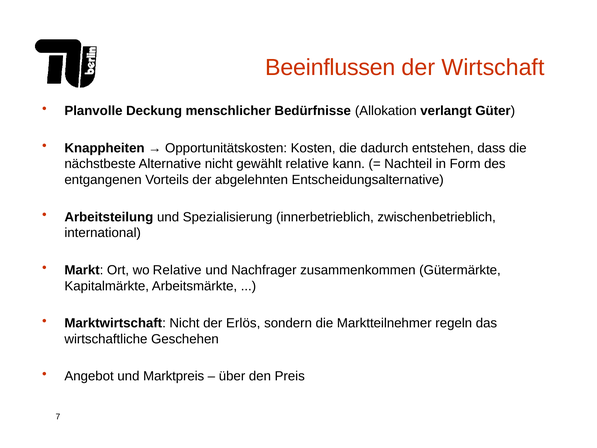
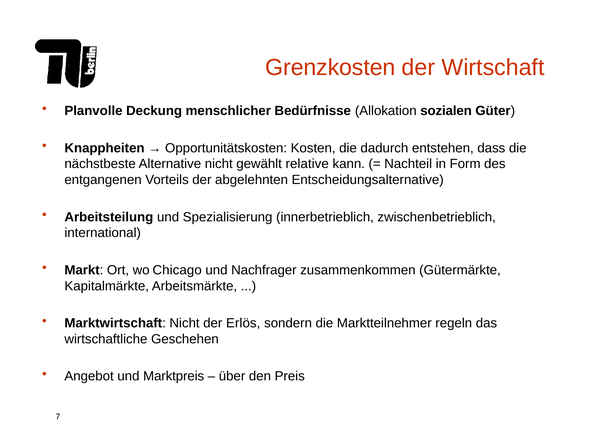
Beeinflussen: Beeinflussen -> Grenzkosten (330, 68)
verlangt: verlangt -> sozialen (446, 111)
wo Relative: Relative -> Chicago (177, 270)
